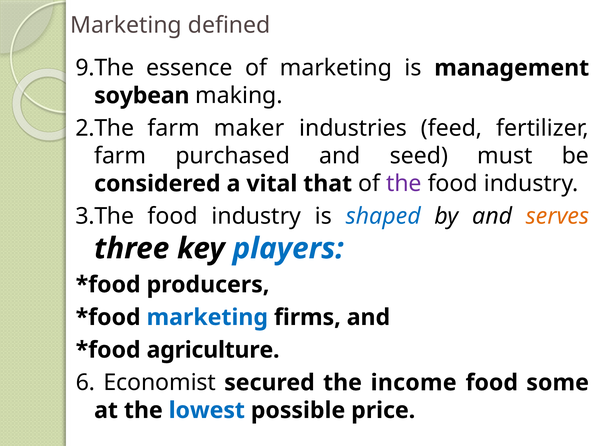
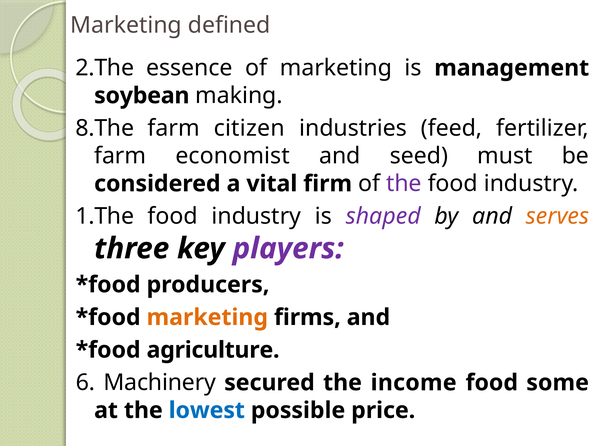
9.The: 9.The -> 2.The (105, 68)
2.The: 2.The -> 8.The (105, 128)
maker: maker -> citizen (249, 128)
purchased: purchased -> economist (233, 156)
that: that -> firm (328, 184)
3.The: 3.The -> 1.The (105, 216)
shaped colour: blue -> purple (383, 216)
players colour: blue -> purple (288, 249)
marketing colour: blue -> orange (207, 318)
Economist: Economist -> Machinery (160, 383)
